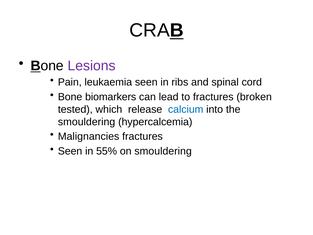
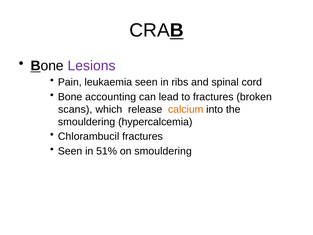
biomarkers: biomarkers -> accounting (111, 97)
tested: tested -> scans (75, 109)
calcium colour: blue -> orange (186, 109)
Malignancies: Malignancies -> Chlorambucil (89, 136)
55%: 55% -> 51% (107, 151)
